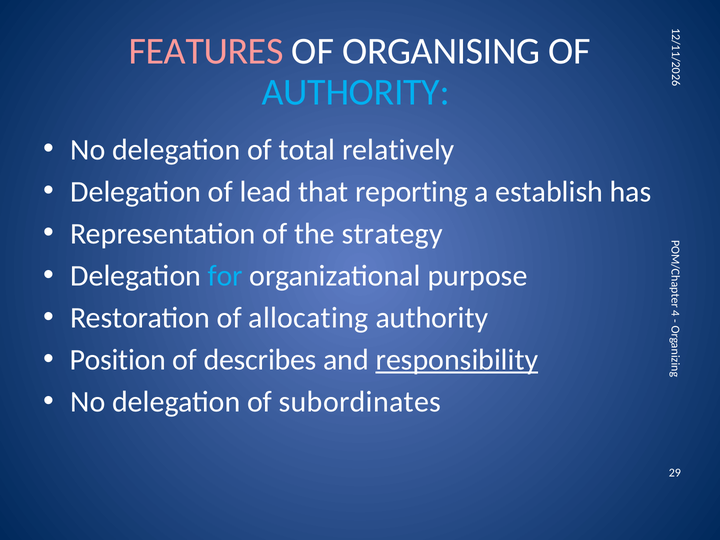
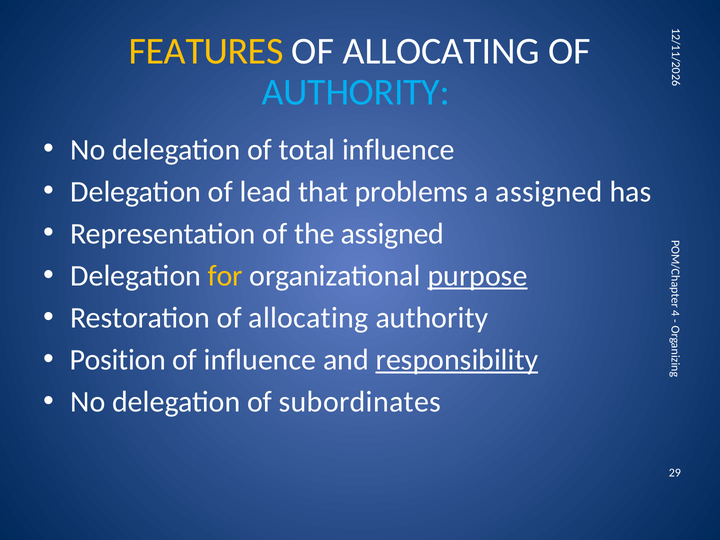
FEATURES colour: pink -> yellow (206, 51)
ORGANISING: ORGANISING -> ALLOCATING (441, 51)
total relatively: relatively -> influence (398, 150)
reporting: reporting -> problems (411, 192)
a establish: establish -> assigned (549, 192)
the strategy: strategy -> assigned (392, 234)
for colour: light blue -> yellow (225, 276)
purpose underline: none -> present (478, 276)
of describes: describes -> influence (260, 360)
